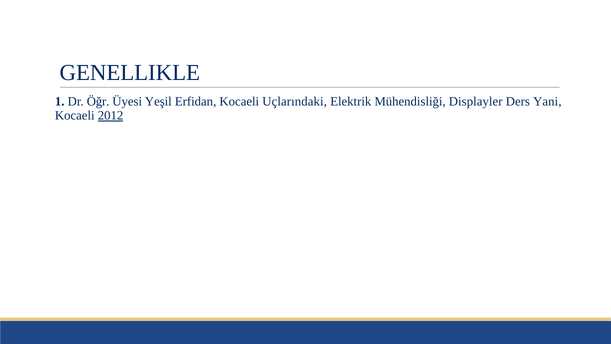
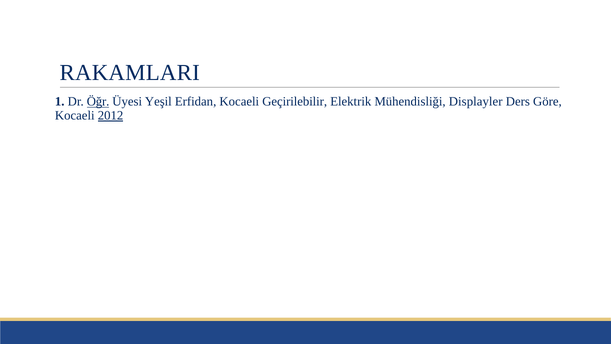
GENELLIKLE: GENELLIKLE -> RAKAMLARI (130, 73)
Öğr underline: none -> present (98, 102)
Uçlarındaki: Uçlarındaki -> Geçirilebilir (295, 102)
Yani: Yani -> Göre (547, 102)
